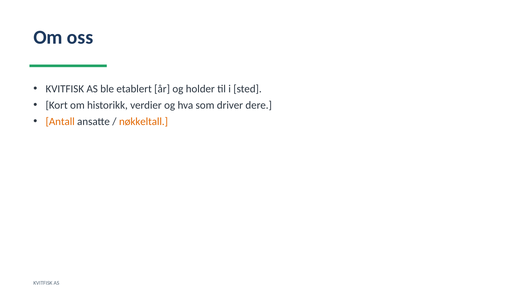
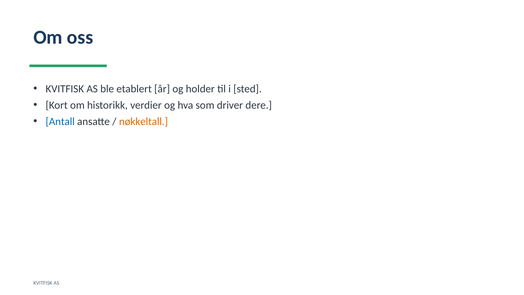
Antall colour: orange -> blue (60, 122)
